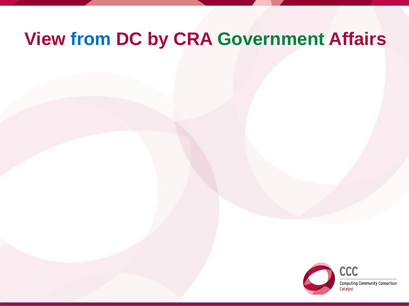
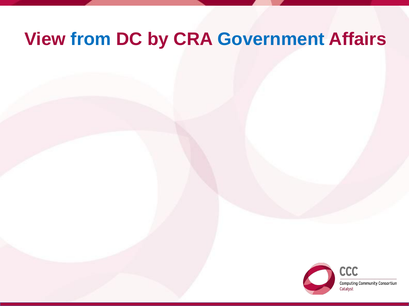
Government colour: green -> blue (271, 39)
